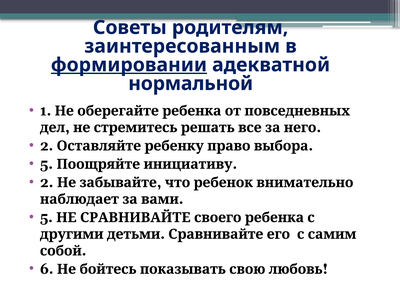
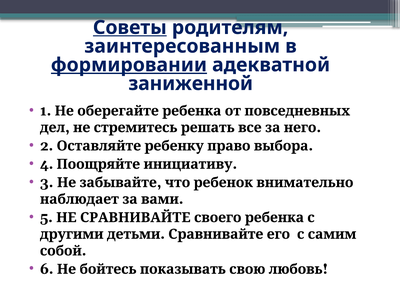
Советы underline: none -> present (130, 28)
нормальной: нормальной -> заниженной (191, 84)
5: 5 -> 4 (47, 164)
2: 2 -> 3 (47, 183)
